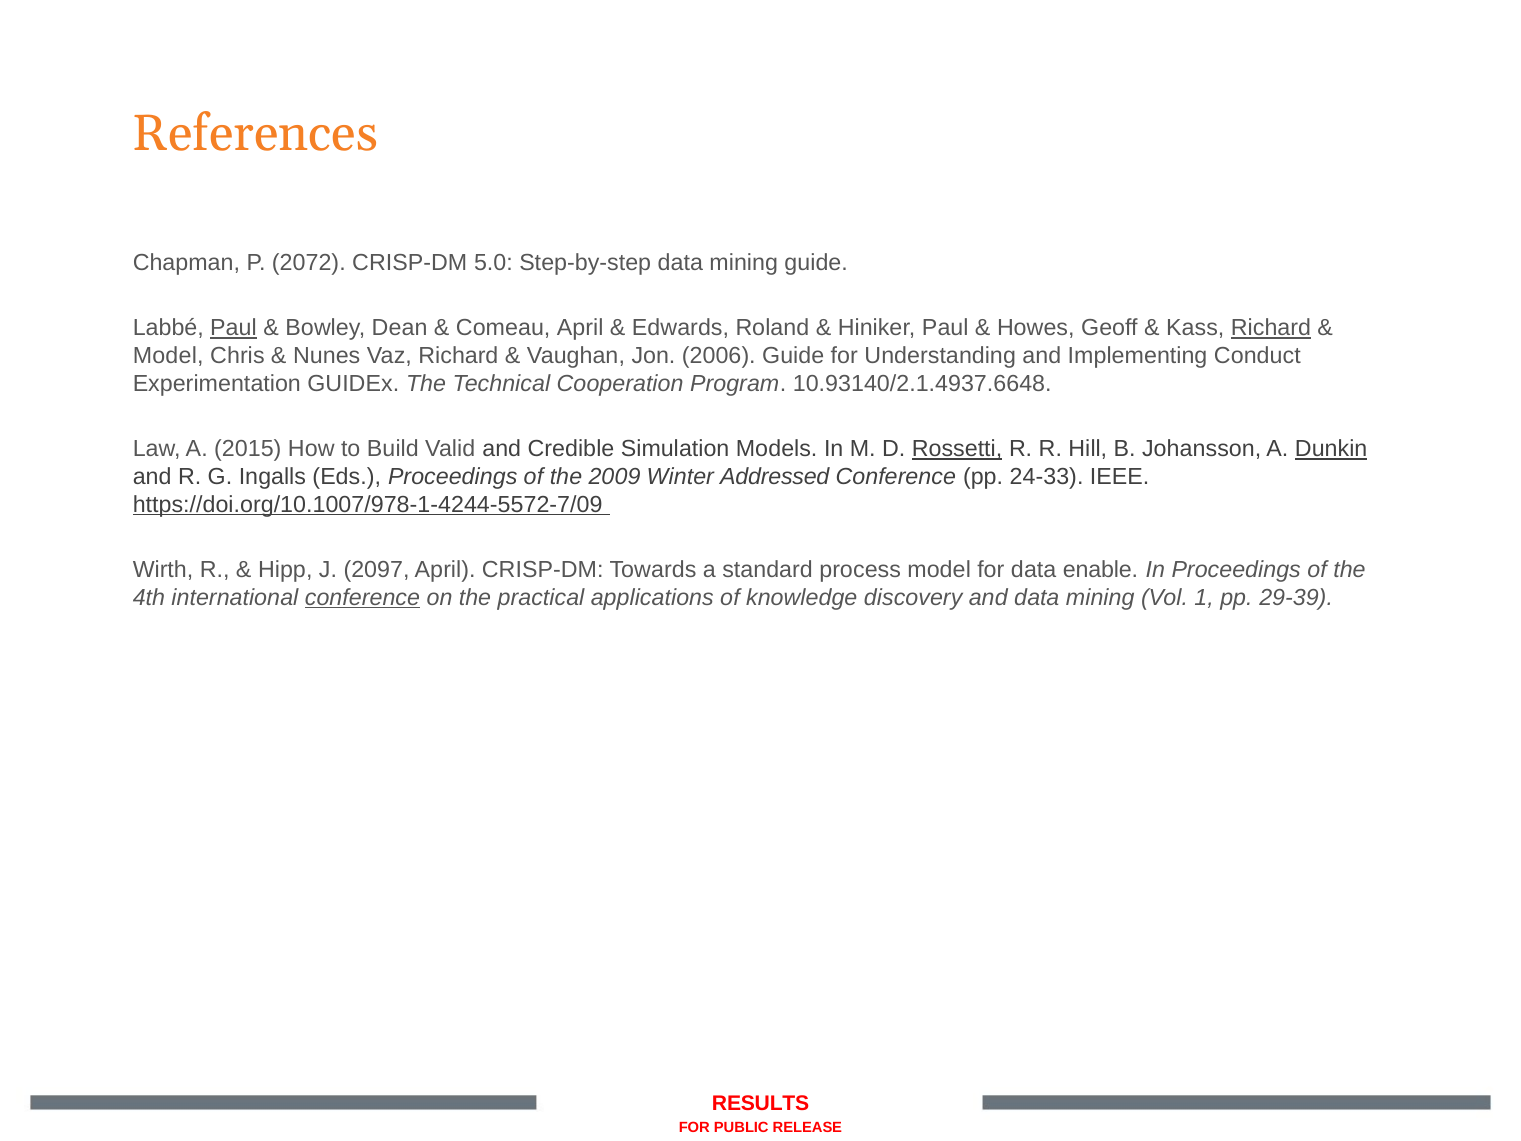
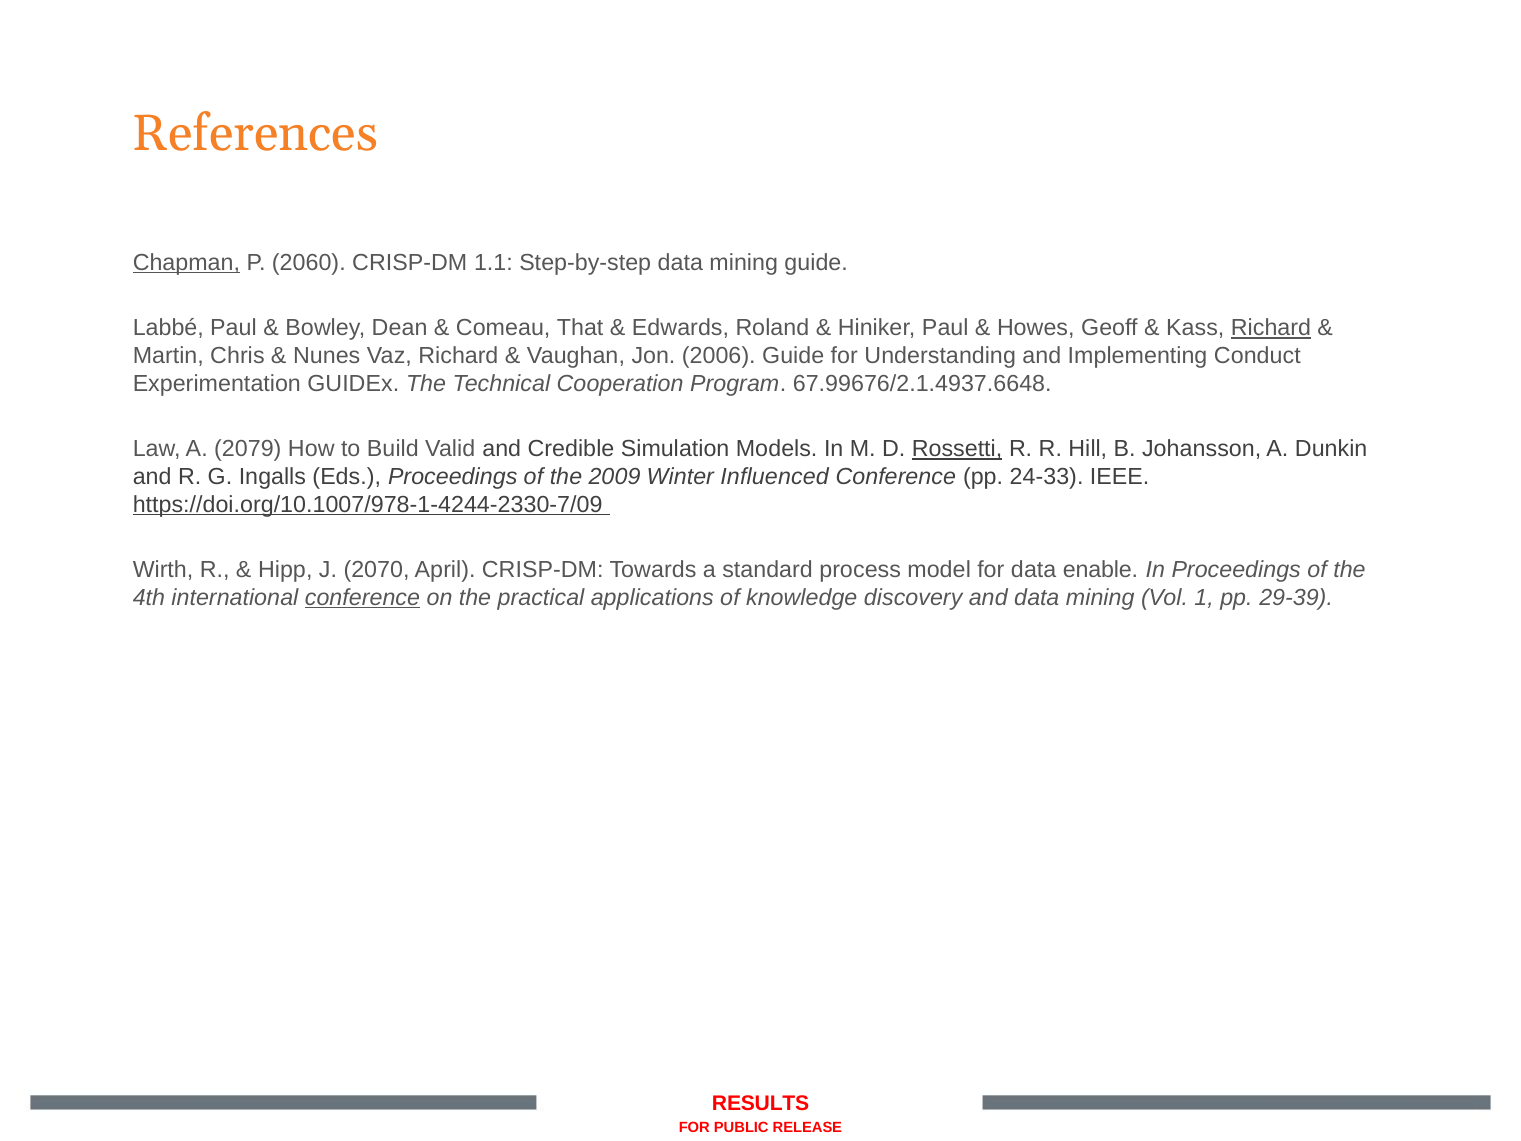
Chapman underline: none -> present (186, 263)
2072: 2072 -> 2060 (309, 263)
5.0: 5.0 -> 1.1 (493, 263)
Paul underline: present -> none (234, 328)
Comeau April: April -> That (580, 328)
Model: Model -> Martin (168, 356)
10.93140/2.1.4937.6648: 10.93140/2.1.4937.6648 -> 67.99676/2.1.4937.6648 (922, 384)
2015: 2015 -> 2079 (248, 449)
Dunkin underline: present -> none (1331, 449)
Addressed: Addressed -> Influenced (775, 477)
https://doi.org/10.1007/978-1-4244-5572-7/09: https://doi.org/10.1007/978-1-4244-5572-7/09 -> https://doi.org/10.1007/978-1-4244-2330-7/09 (368, 505)
2097: 2097 -> 2070 (376, 570)
